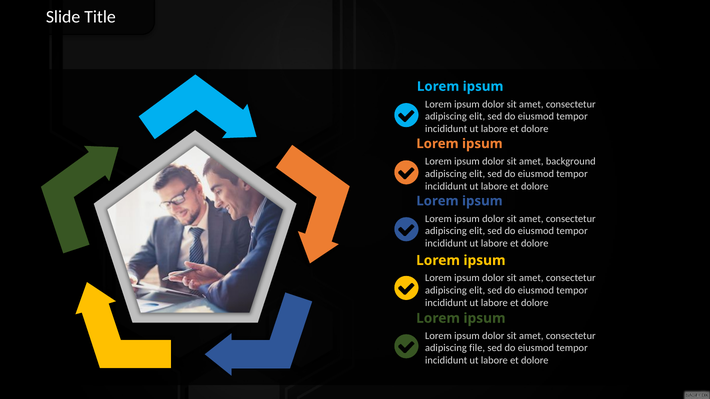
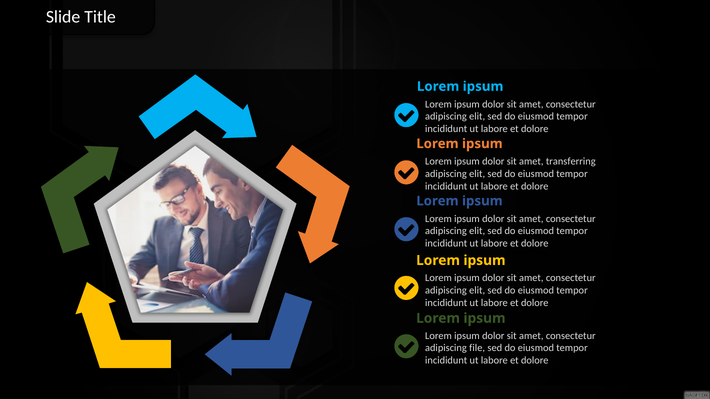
background: background -> transferring (571, 162)
